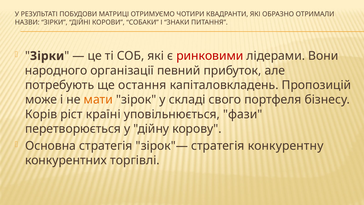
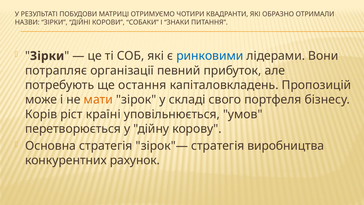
ринковими colour: red -> blue (210, 56)
народного: народного -> потрапляє (56, 70)
фази: фази -> умов (243, 114)
конкурентну: конкурентну -> виробництва (286, 146)
торгівлі: торгівлі -> рахунок (135, 160)
